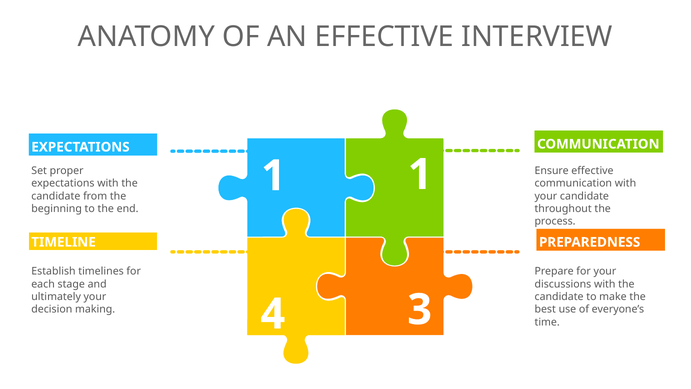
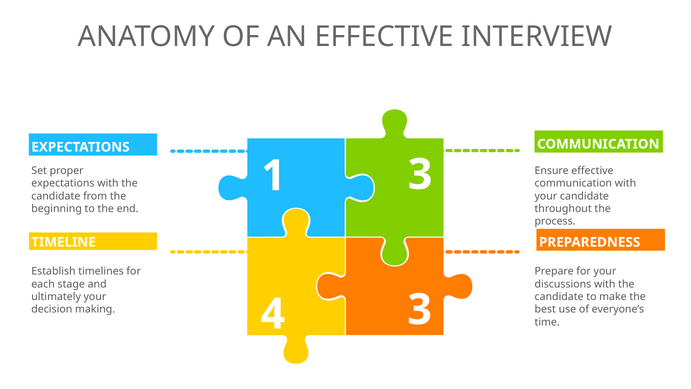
1 1: 1 -> 3 (420, 175)
